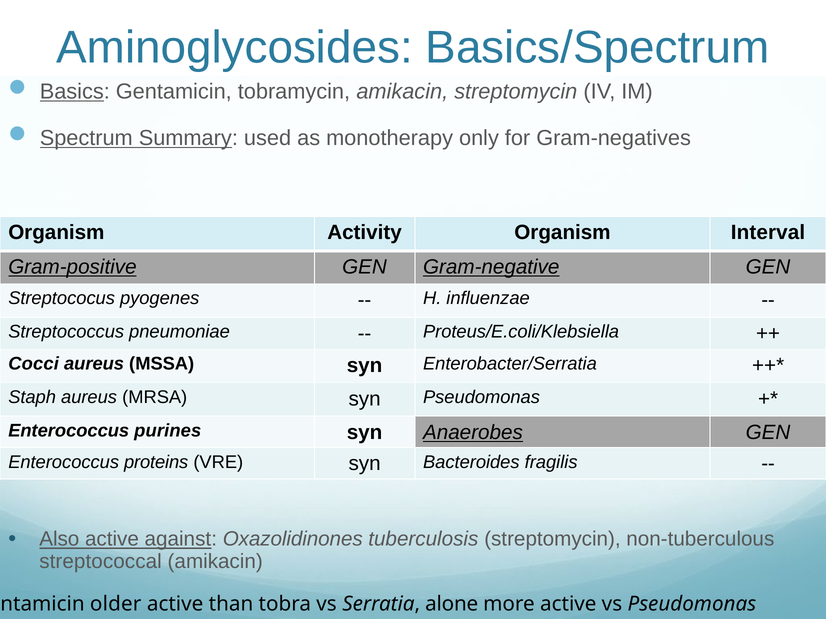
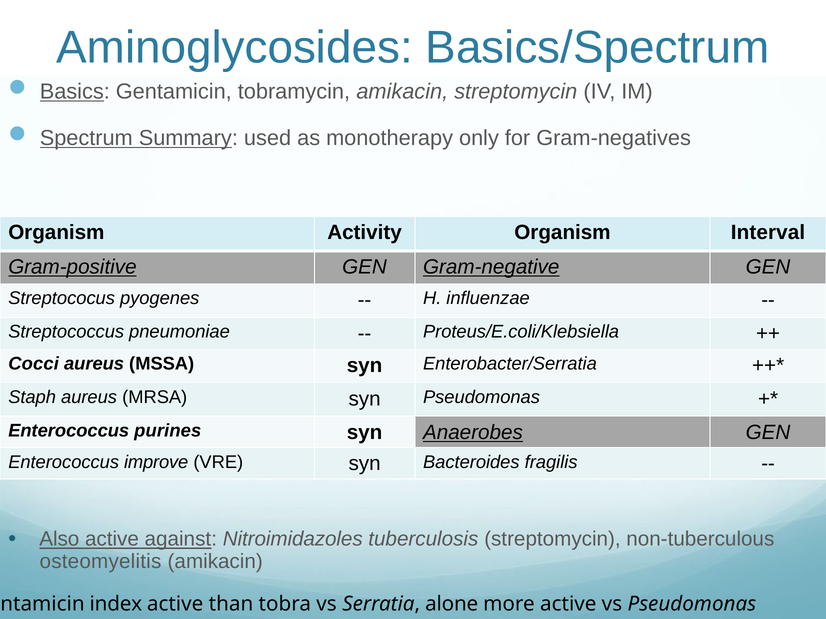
proteins: proteins -> improve (156, 463)
Oxazolidinones: Oxazolidinones -> Nitroimidazoles (293, 540)
streptococcal: streptococcal -> osteomyelitis (100, 562)
older: older -> index (116, 604)
